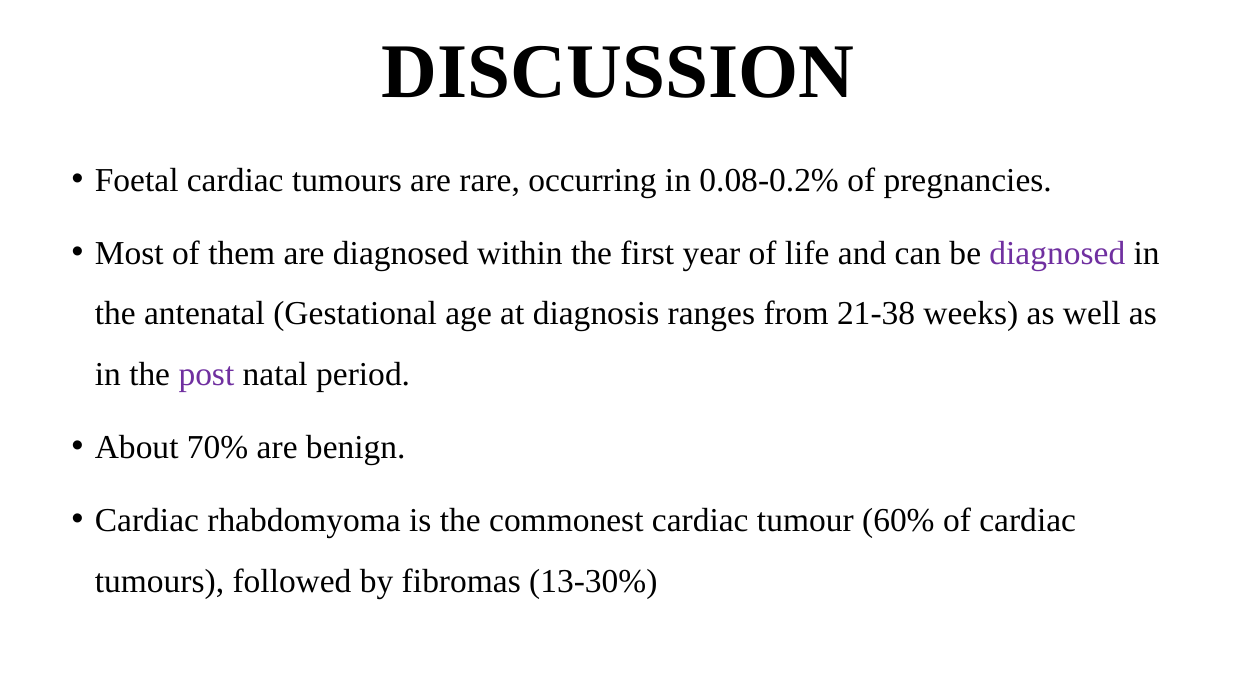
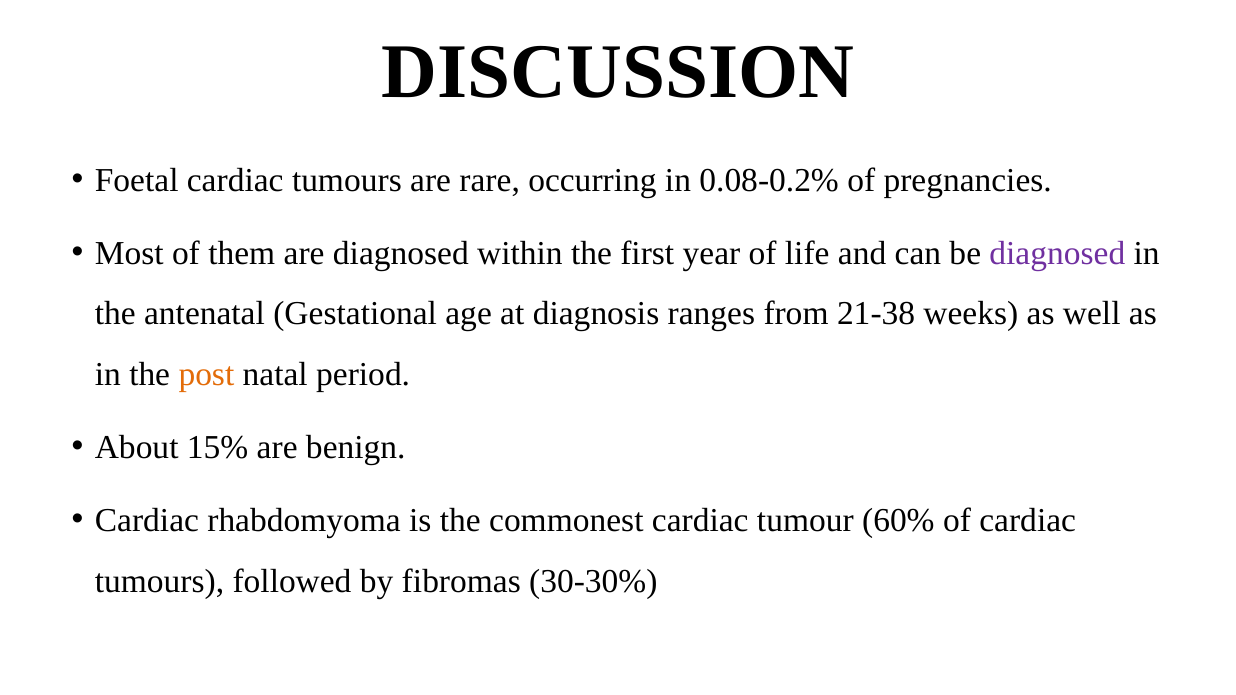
post colour: purple -> orange (206, 374)
70%: 70% -> 15% (218, 448)
13-30%: 13-30% -> 30-30% (593, 581)
